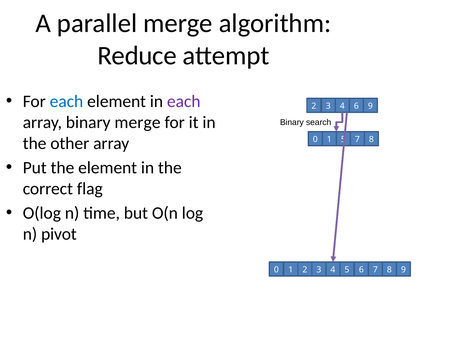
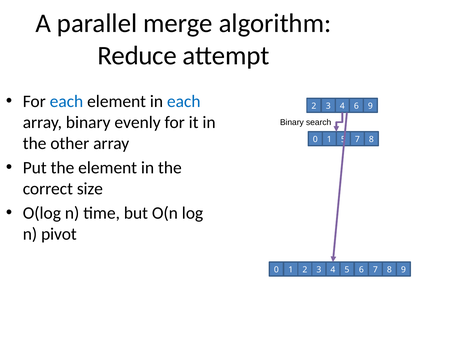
each colour: purple -> blue (184, 101)
binary merge: merge -> evenly (138, 122)
flag: flag -> size (90, 189)
